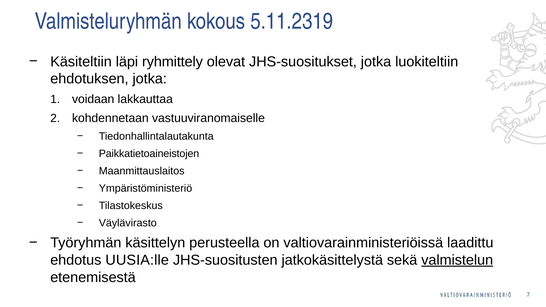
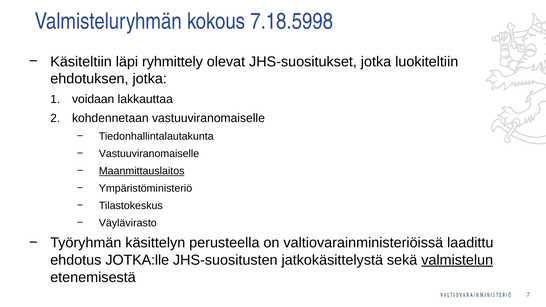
5.11.2319: 5.11.2319 -> 7.18.5998 (292, 21)
Paikkatietoaineistojen: Paikkatietoaineistojen -> Vastuuviranomaiselle (149, 154)
Maanmittauslaitos underline: none -> present (142, 171)
UUSIA:lle: UUSIA:lle -> JOTKA:lle (137, 260)
